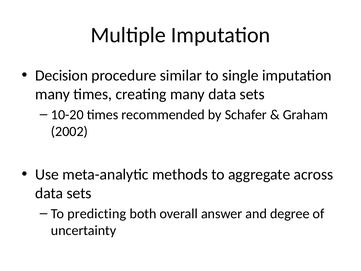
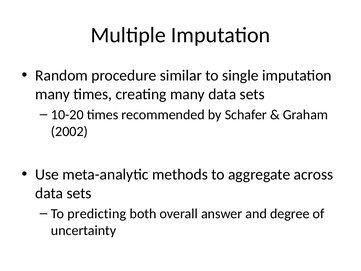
Decision: Decision -> Random (62, 75)
